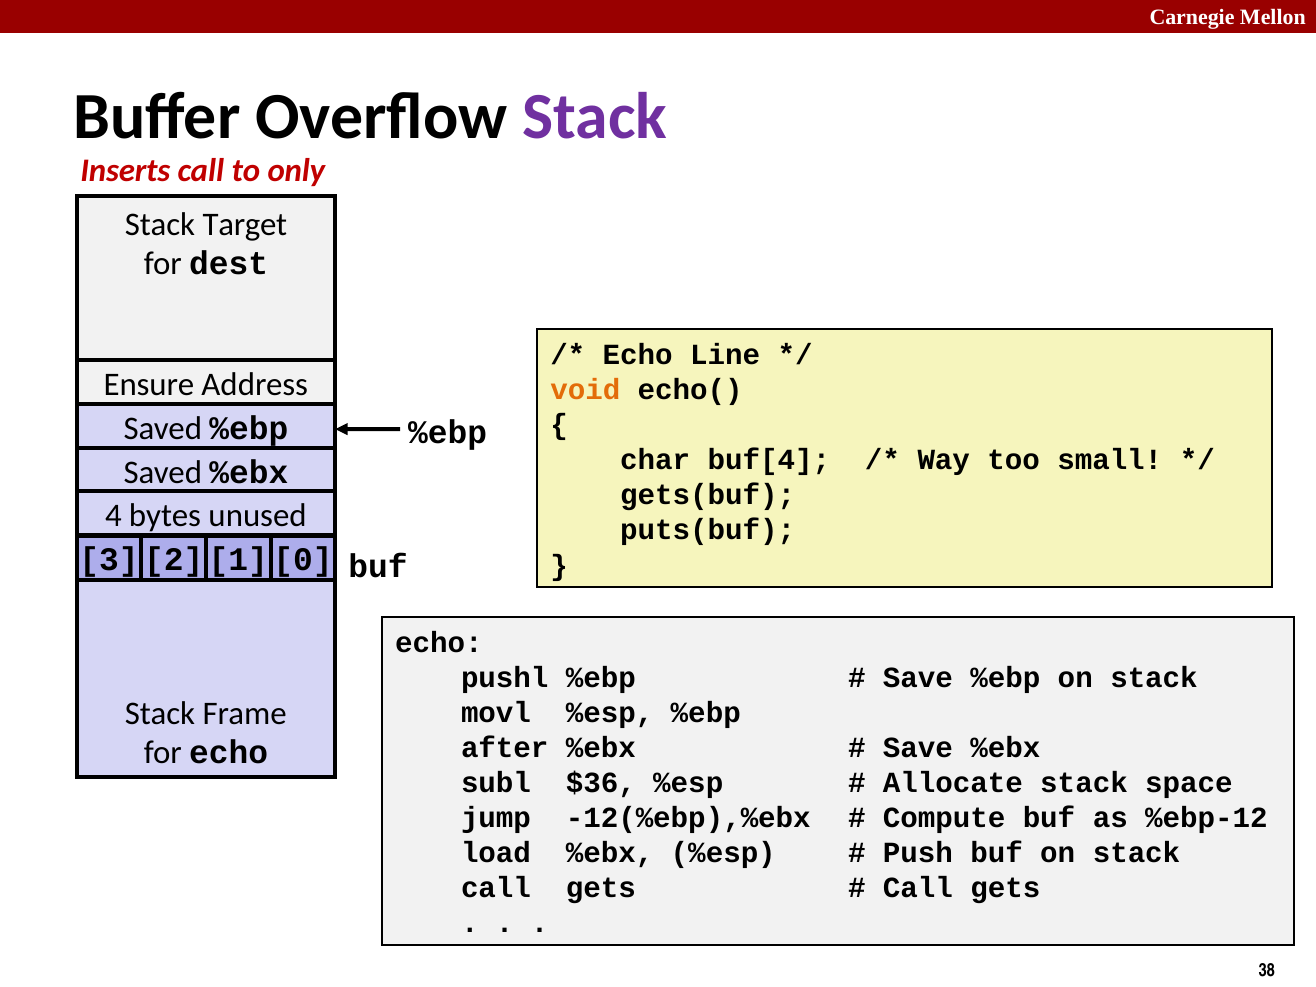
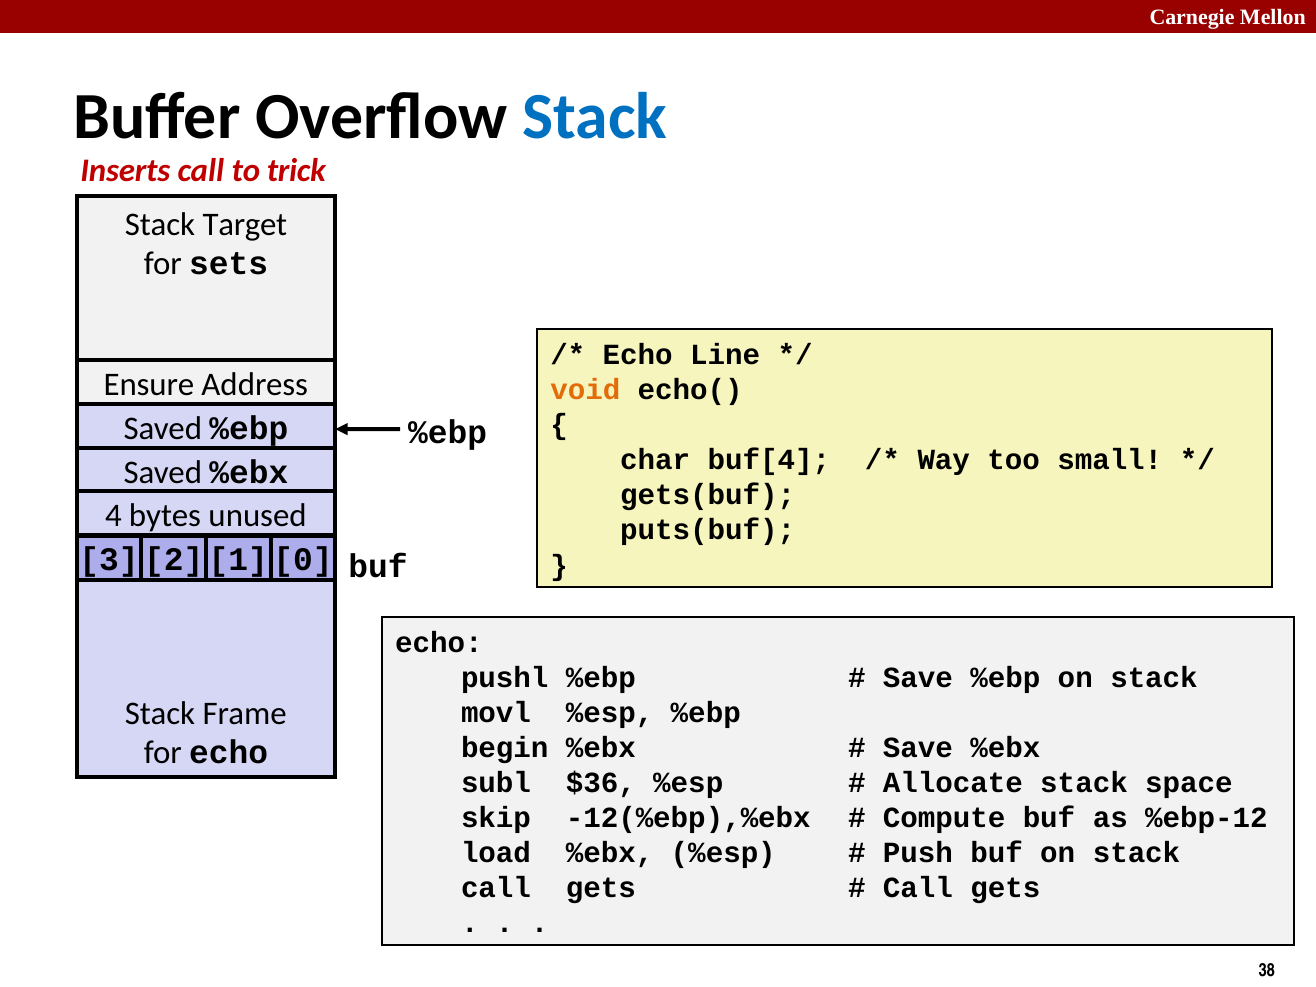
Stack colour: purple -> blue (595, 117)
only: only -> trick (296, 171)
dest: dest -> sets (229, 264)
after: after -> begin (505, 748)
jump: jump -> skip (496, 818)
